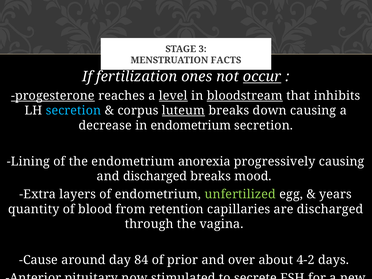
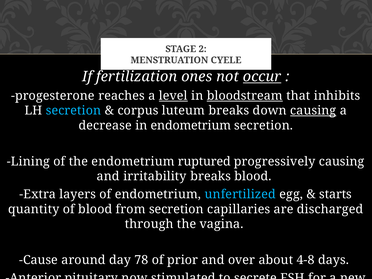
3: 3 -> 2 (203, 49)
FACTS: FACTS -> CYELE (226, 60)
progesterone underline: present -> none (53, 96)
luteum underline: present -> none (183, 111)
causing underline: none -> present (313, 111)
anorexia: anorexia -> ruptured (204, 161)
and discharged: discharged -> irritability (155, 176)
breaks mood: mood -> blood (253, 176)
unfertilized colour: light green -> light blue (240, 194)
years: years -> starts (336, 194)
from retention: retention -> secretion (176, 209)
84: 84 -> 78 (141, 260)
4-2: 4-2 -> 4-8 (306, 260)
